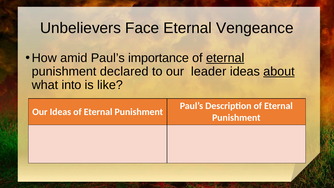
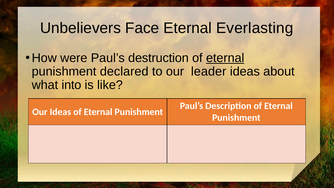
Vengeance: Vengeance -> Everlasting (255, 28)
amid: amid -> were (74, 58)
importance: importance -> destruction (158, 58)
about underline: present -> none (279, 71)
